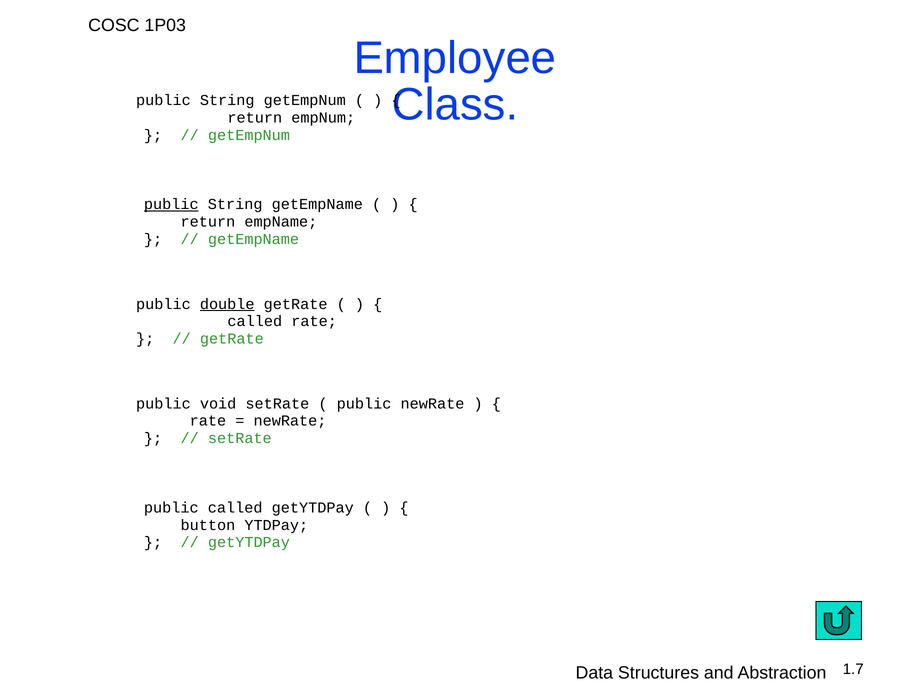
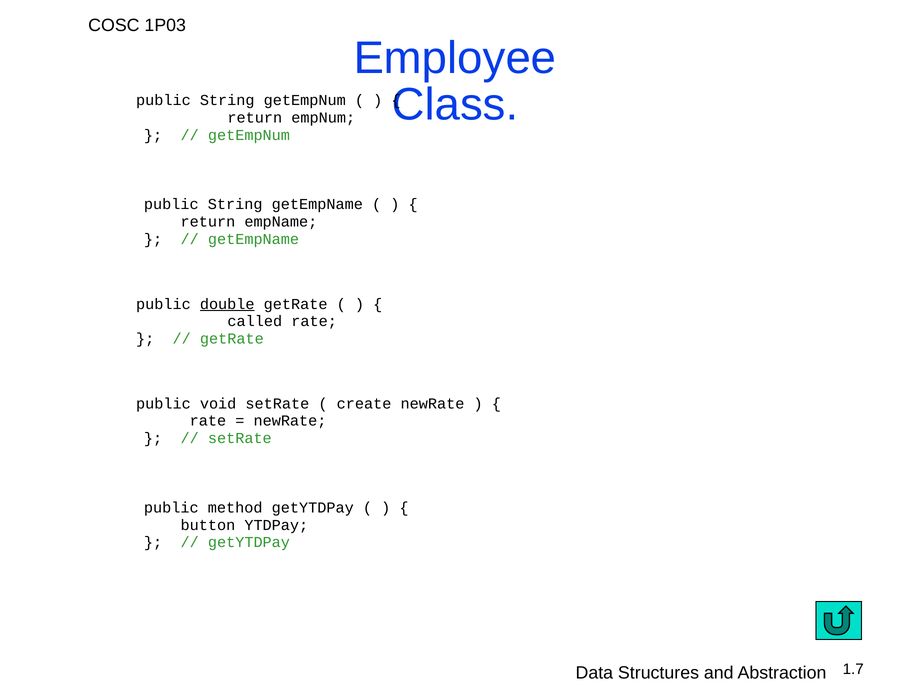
public underline: present -> none (171, 204)
public: public -> create (364, 403)
public called: called -> method (235, 507)
